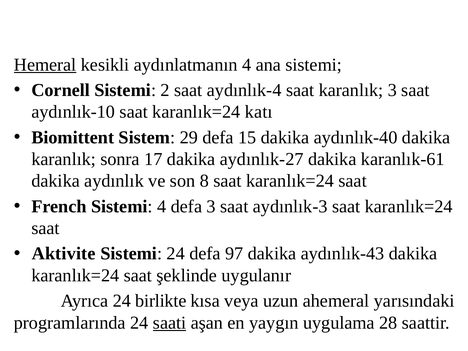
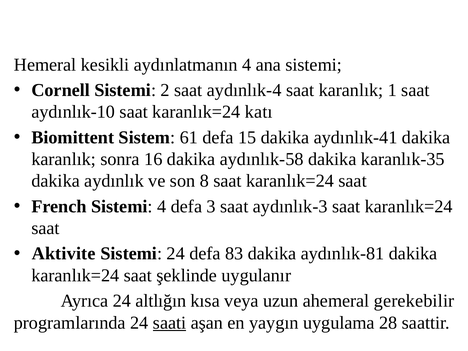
Hemeral underline: present -> none (45, 65)
karanlık 3: 3 -> 1 (392, 90)
29: 29 -> 61 (189, 137)
aydınlık-40: aydınlık-40 -> aydınlık-41 (356, 137)
17: 17 -> 16 (153, 159)
aydınlık-27: aydınlık-27 -> aydınlık-58 (262, 159)
karanlık-61: karanlık-61 -> karanlık-35 (403, 159)
97: 97 -> 83 (234, 254)
aydınlık-43: aydınlık-43 -> aydınlık-81 (343, 254)
birlikte: birlikte -> altlığın (161, 301)
yarısındaki: yarısındaki -> gerekebilir (414, 301)
